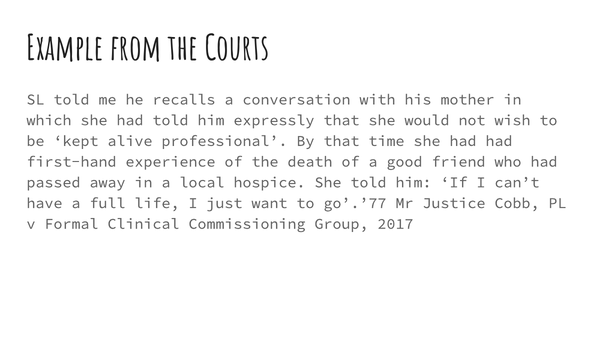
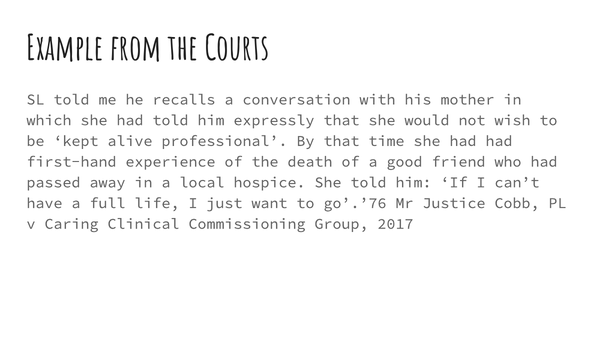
go’.’77: go’.’77 -> go’.’76 (355, 203)
Formal: Formal -> Caring (71, 224)
